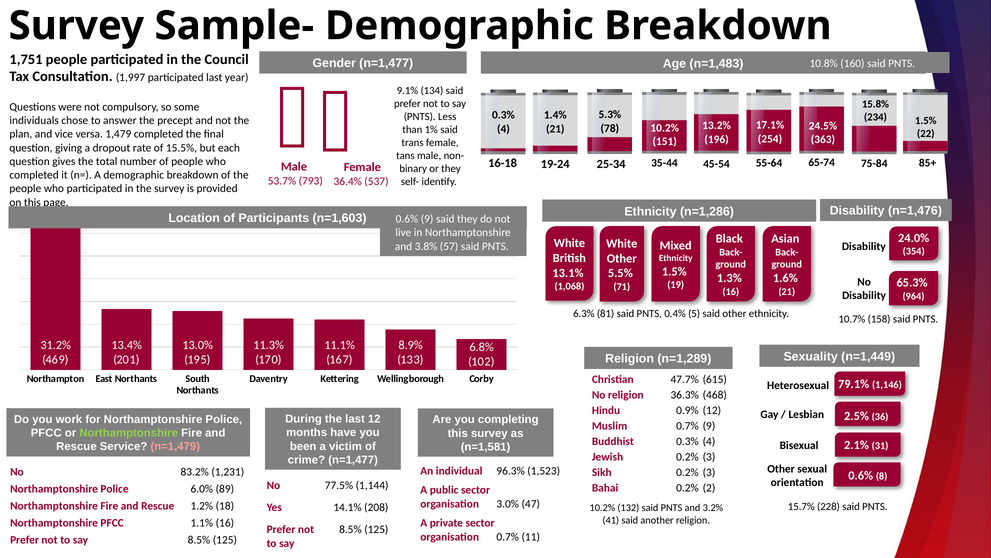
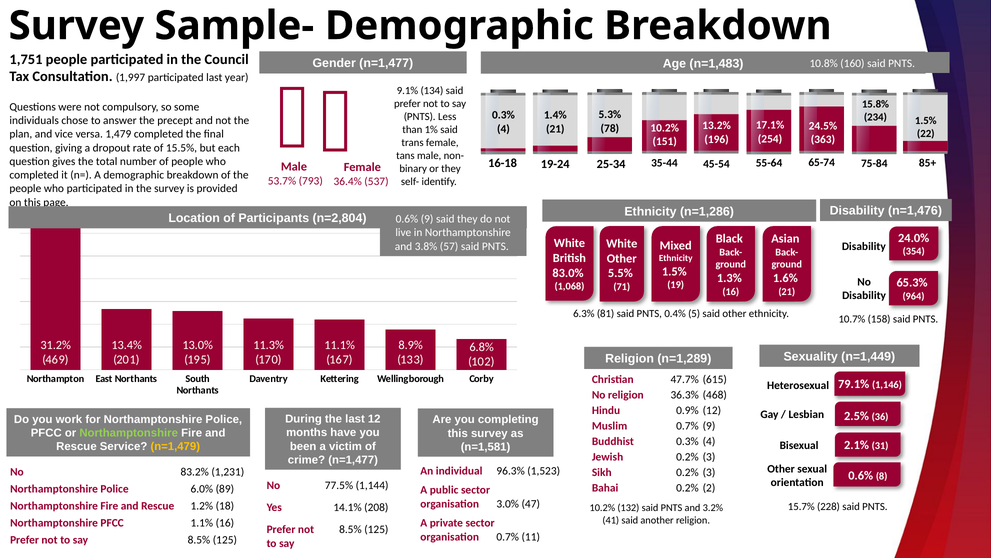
n=1,603: n=1,603 -> n=2,804 (340, 218)
13.1%: 13.1% -> 83.0% (568, 273)
n=1,479 colour: pink -> yellow (175, 446)
